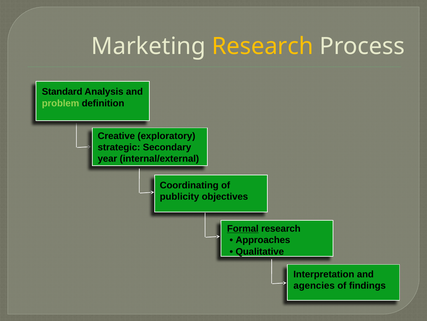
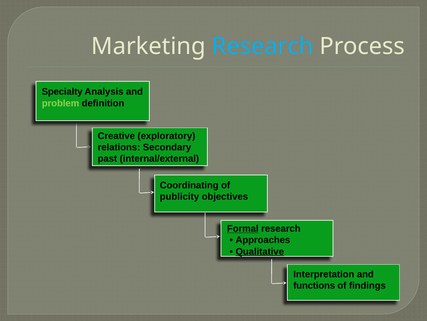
Research colour: yellow -> light blue (263, 46)
Standard: Standard -> Specialty (62, 92)
strategic: strategic -> relations (119, 147)
year: year -> past (107, 158)
Qualitative underline: none -> present (260, 251)
agencies: agencies -> functions (314, 285)
